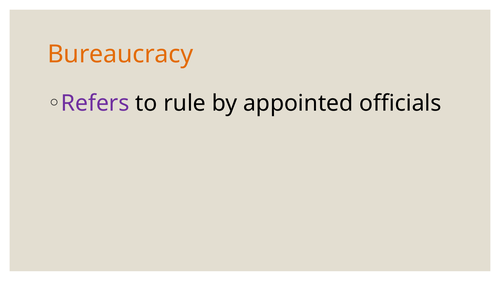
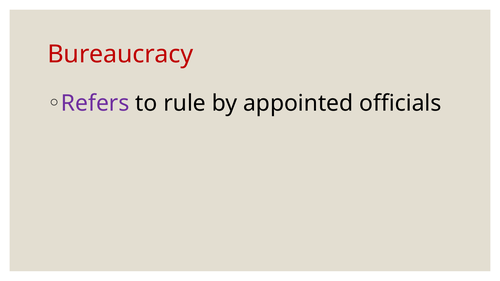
Bureaucracy colour: orange -> red (120, 54)
